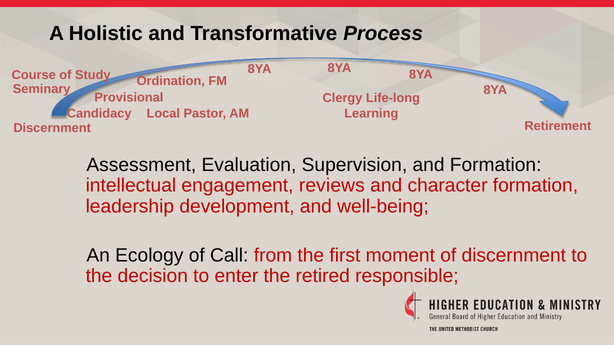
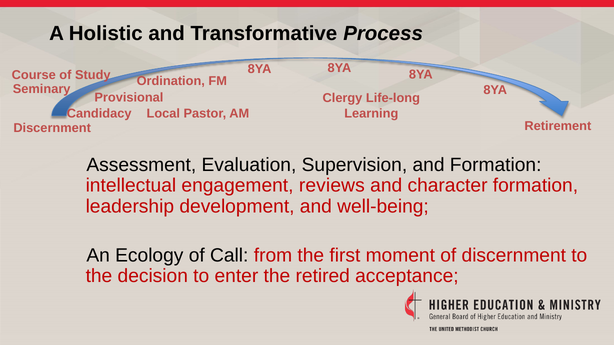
responsible: responsible -> acceptance (407, 276)
